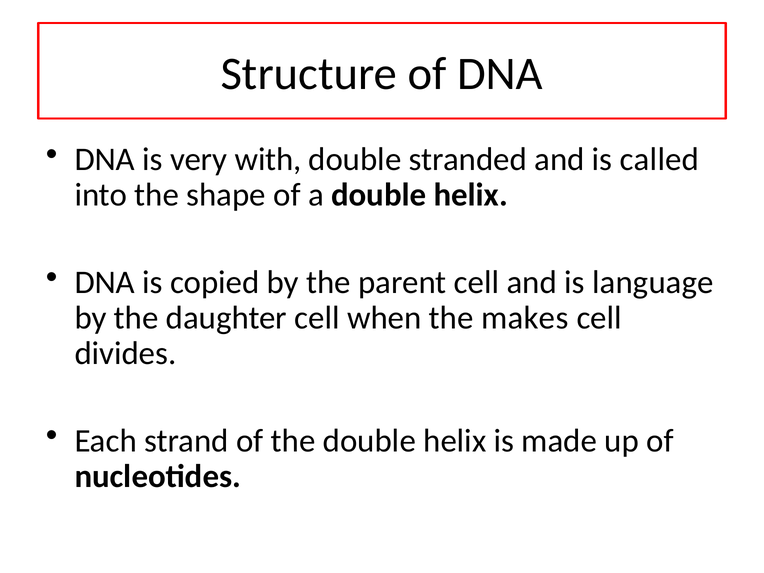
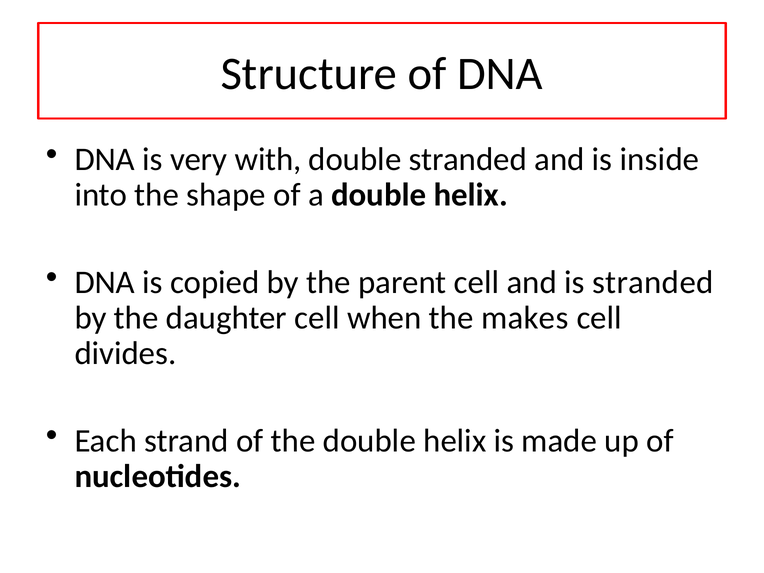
called: called -> inside (660, 160)
is language: language -> stranded (653, 282)
